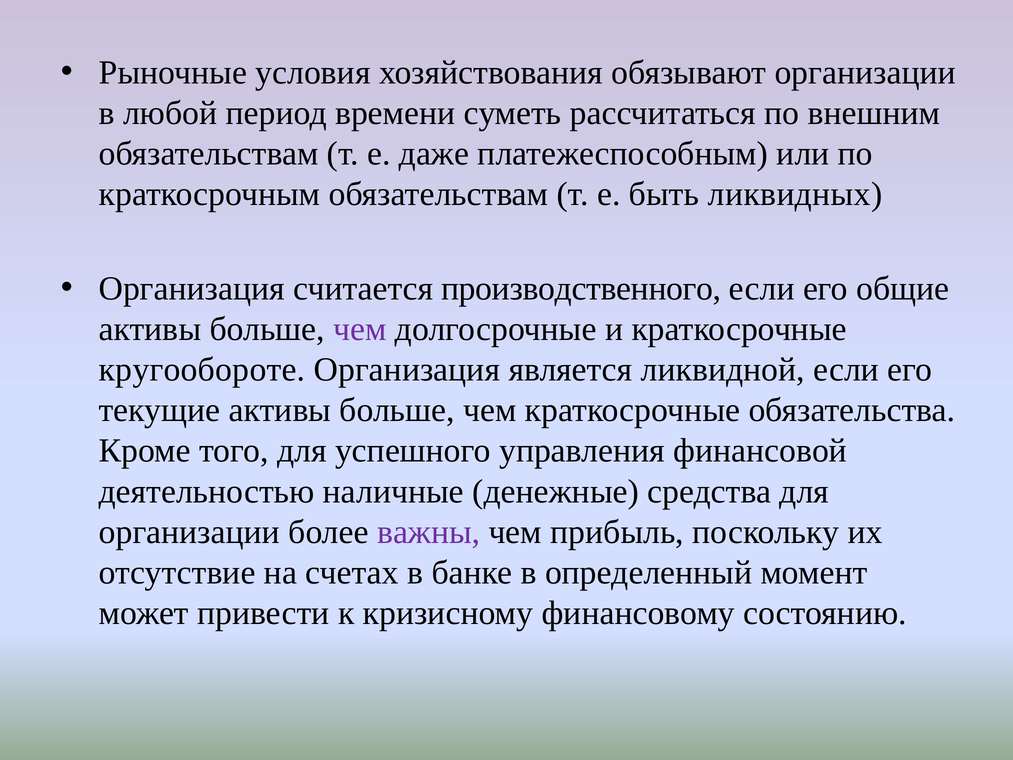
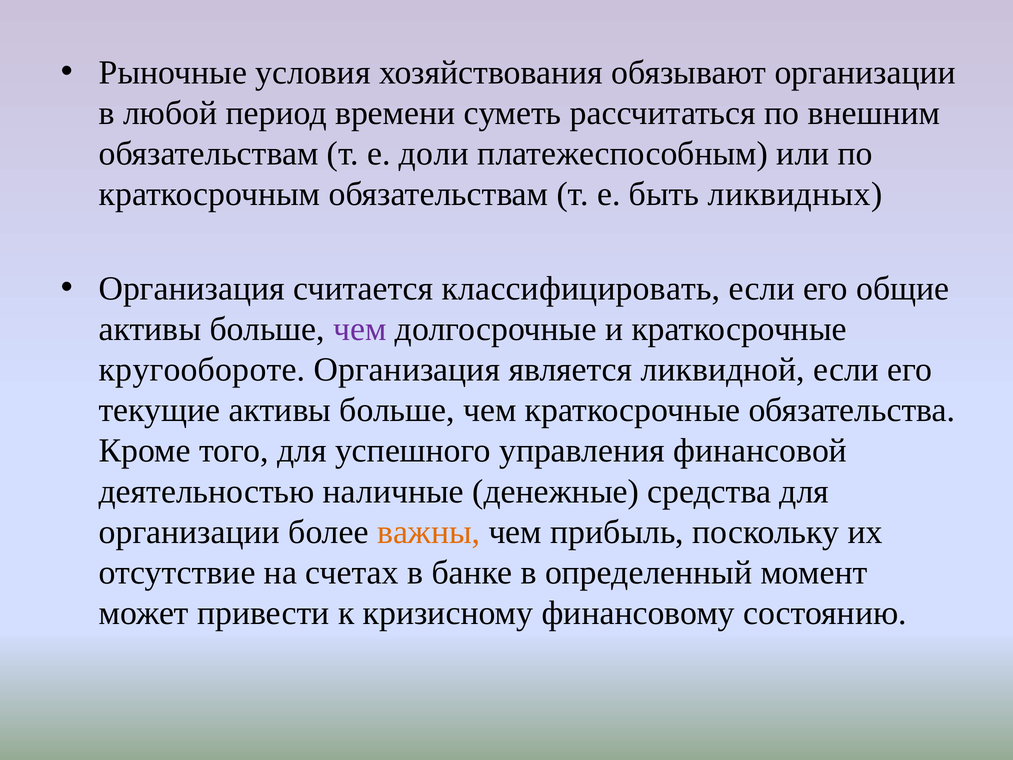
даже: даже -> доли (434, 154)
производственного: производственного -> классифицировать (581, 289)
важны colour: purple -> orange (429, 532)
